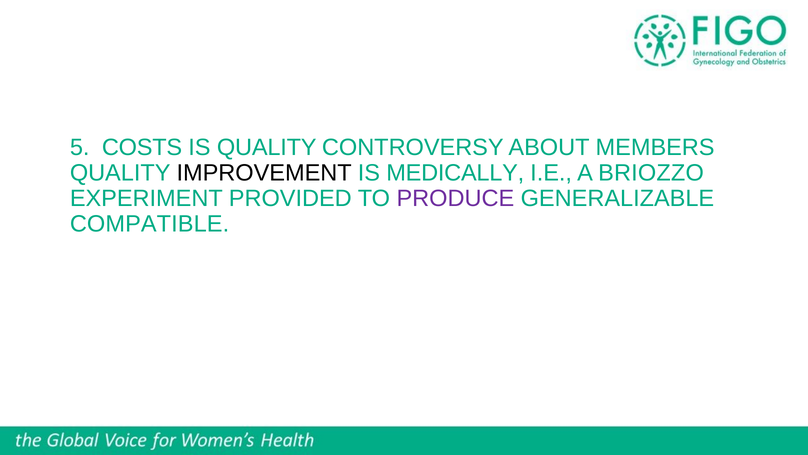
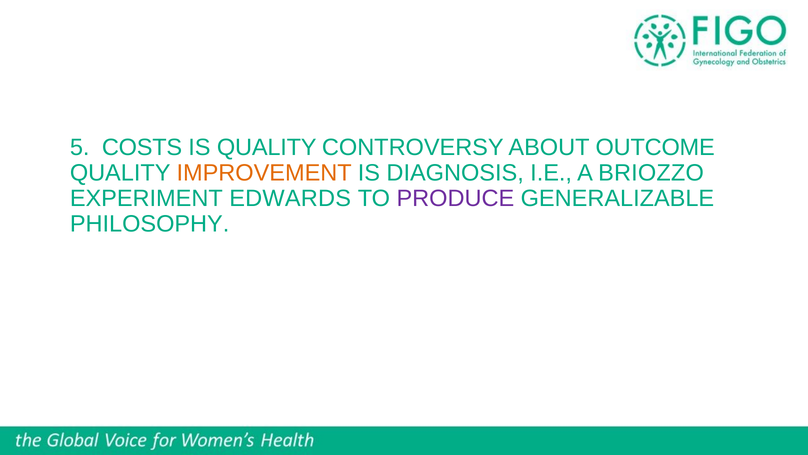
MEMBERS: MEMBERS -> OUTCOME (655, 147)
IMPROVEMENT colour: black -> orange (264, 173)
MEDICALLY: MEDICALLY -> DIAGNOSIS (455, 173)
PROVIDED: PROVIDED -> EDWARDS (290, 198)
COMPATIBLE: COMPATIBLE -> PHILOSOPHY (150, 224)
